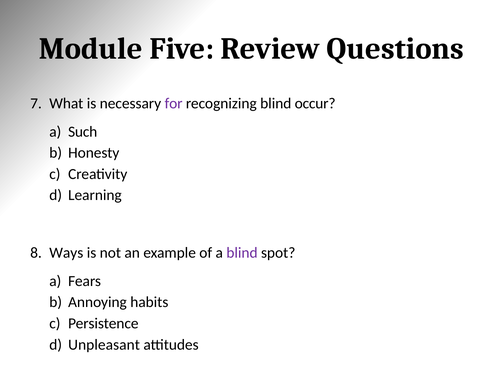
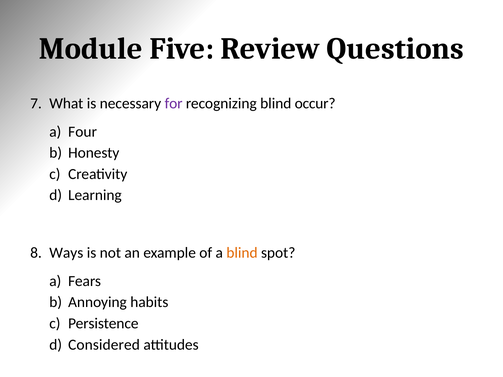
Such: Such -> Four (83, 132)
blind colour: purple -> orange (242, 253)
Unpleasant: Unpleasant -> Considered (104, 345)
